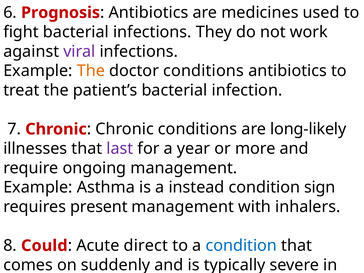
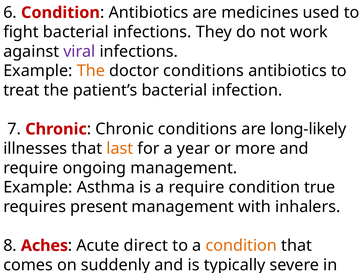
6 Prognosis: Prognosis -> Condition (60, 13)
last colour: purple -> orange (120, 149)
a instead: instead -> require (196, 187)
condition sign: sign -> true (320, 187)
Could: Could -> Aches (44, 246)
condition colour: blue -> orange (241, 246)
